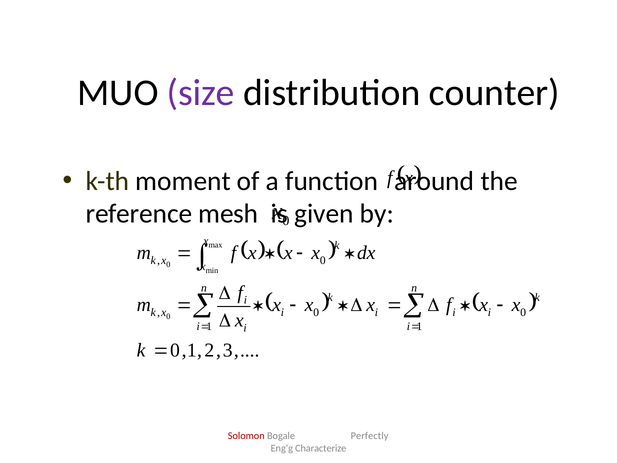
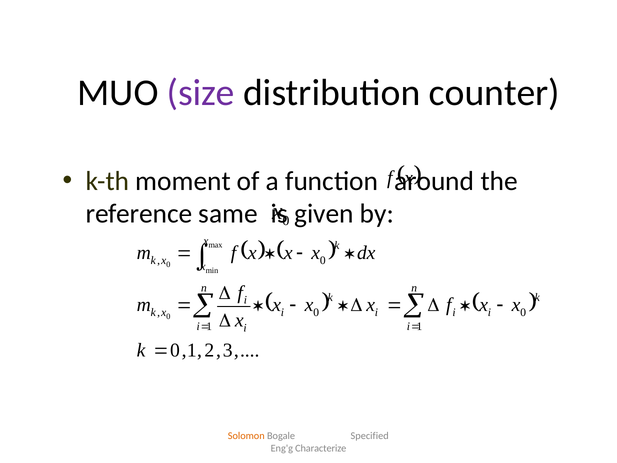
mesh: mesh -> same (228, 214)
Solomon colour: red -> orange (246, 436)
Perfectly: Perfectly -> Specified (370, 436)
